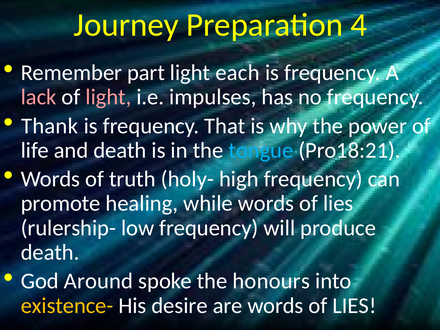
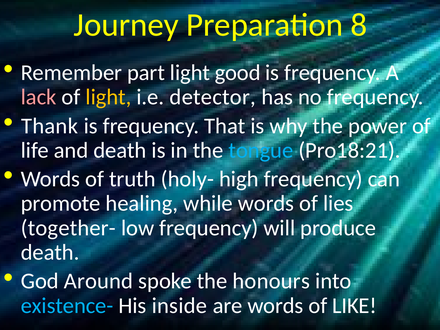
4: 4 -> 8 (359, 25)
each: each -> good (238, 73)
light colour: pink -> yellow (108, 97)
impulses: impulses -> detector (213, 97)
rulership-: rulership- -> together- (68, 228)
existence- colour: yellow -> light blue (67, 306)
desire: desire -> inside (179, 306)
are words of LIES: LIES -> LIKE (355, 306)
